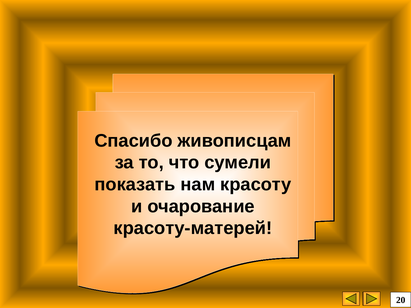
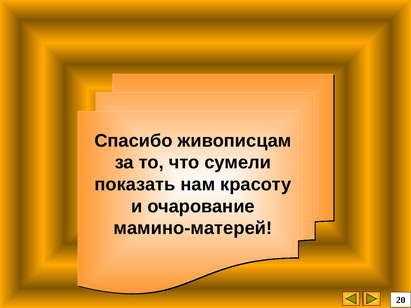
красоту-матерей: красоту-матерей -> мамино-матерей (193, 228)
